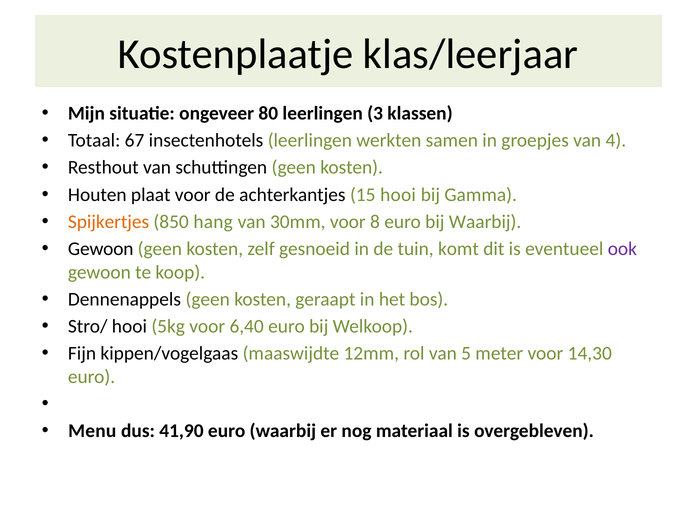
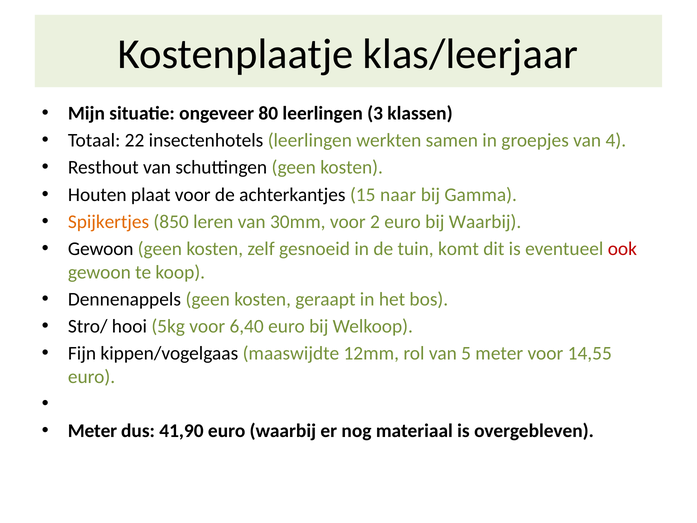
67: 67 -> 22 (135, 140)
15 hooi: hooi -> naar (398, 195)
hang: hang -> leren (213, 222)
8: 8 -> 2 (375, 222)
ook colour: purple -> red (622, 249)
14,30: 14,30 -> 14,55 (590, 353)
Menu: Menu -> Meter (92, 431)
